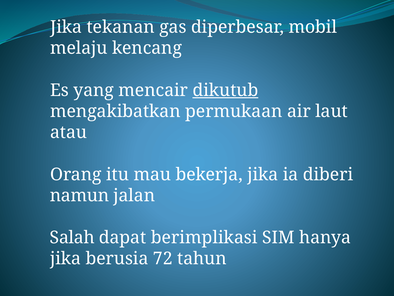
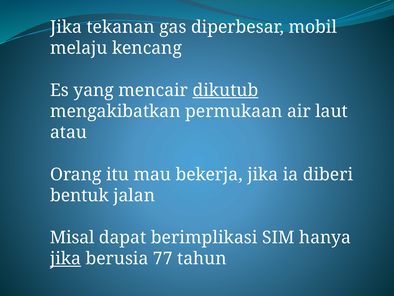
namun: namun -> bentuk (79, 195)
Salah: Salah -> Misal (72, 237)
jika underline: none -> present (66, 258)
72: 72 -> 77 (163, 258)
